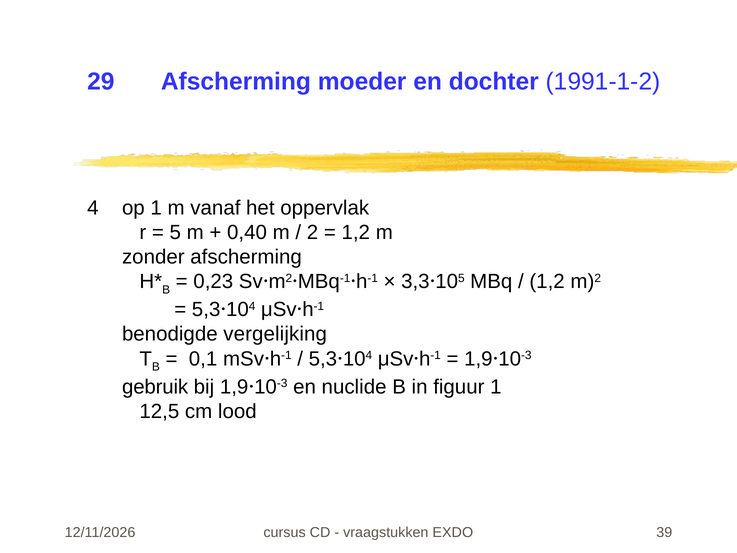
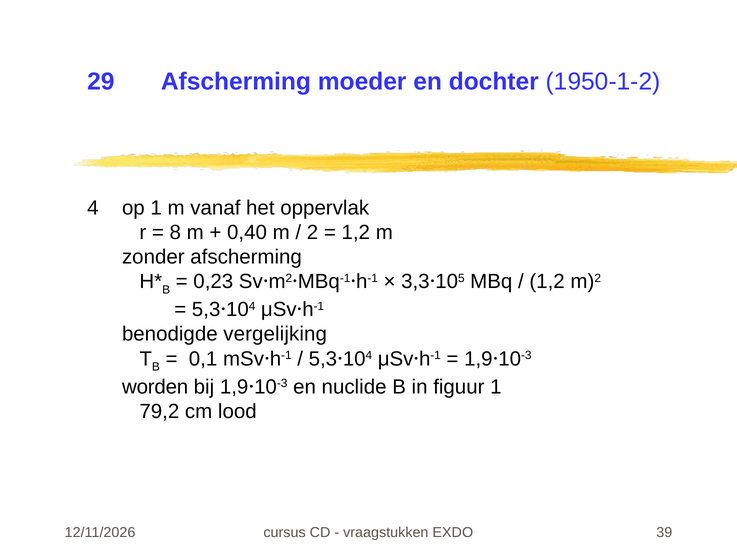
1991-1-2: 1991-1-2 -> 1950-1-2 (603, 82)
5: 5 -> 8 (175, 232)
gebruik: gebruik -> worden (155, 387)
12,5: 12,5 -> 79,2 (159, 411)
